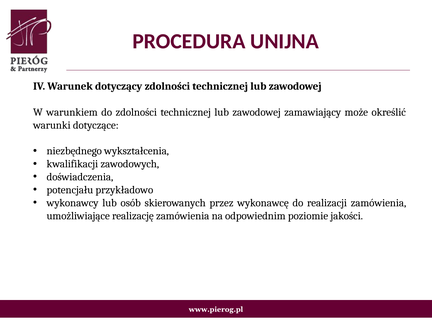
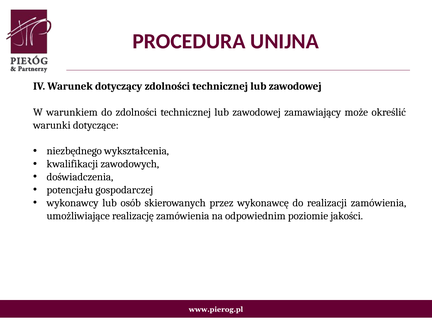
przykładowo: przykładowo -> gospodarczej (124, 190)
